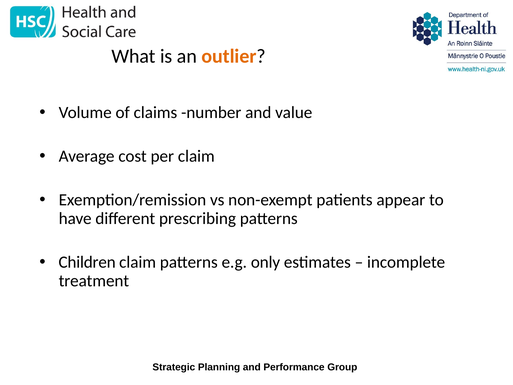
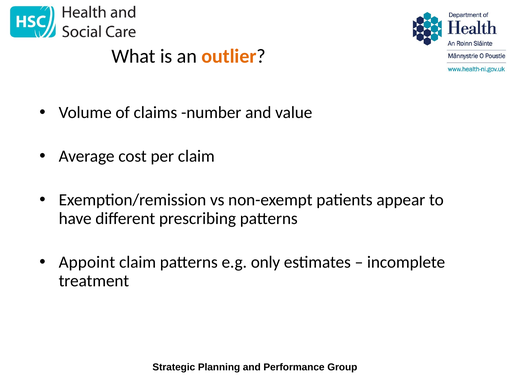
Children: Children -> Appoint (87, 262)
